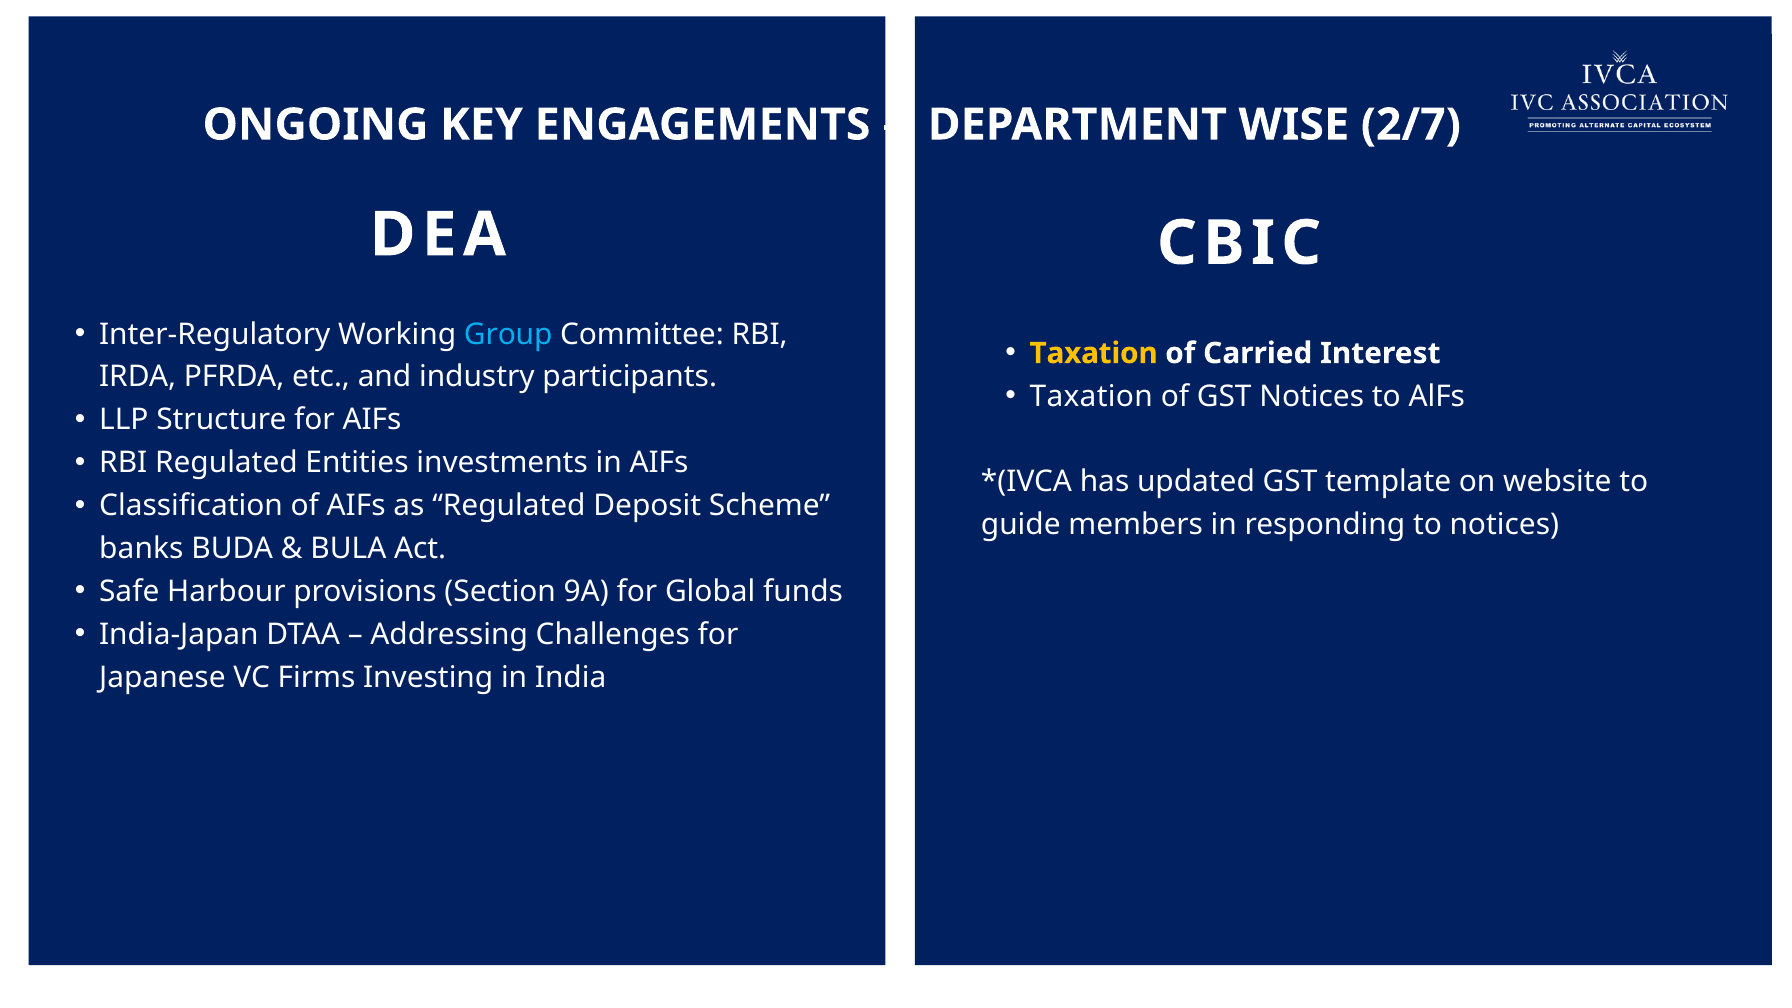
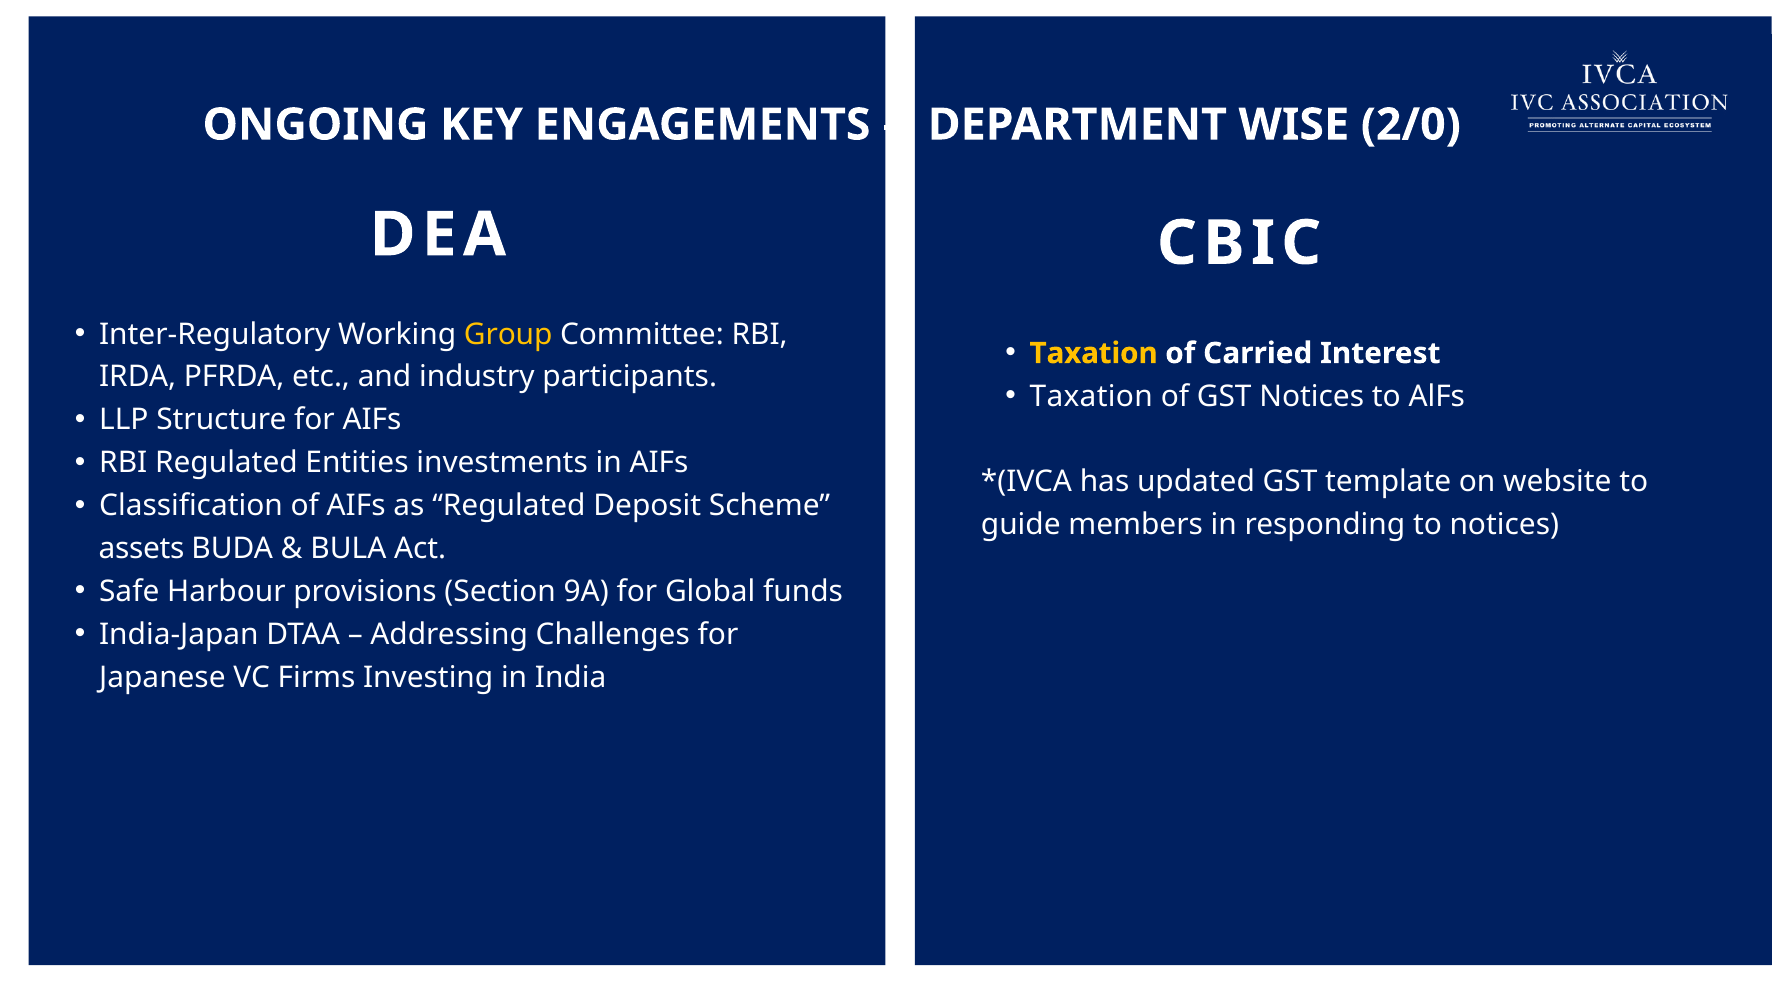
2/7: 2/7 -> 2/0 (1411, 125)
Group colour: light blue -> yellow (508, 334)
banks: banks -> assets (142, 549)
